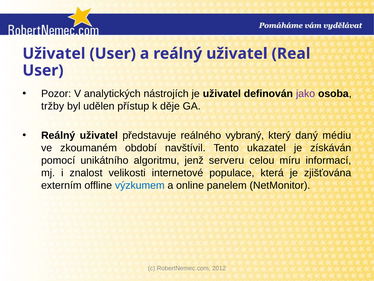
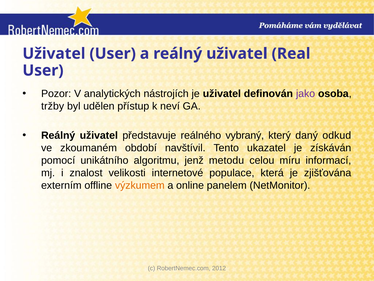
děje: děje -> neví (170, 106)
médiu: médiu -> odkud (337, 135)
serveru: serveru -> metodu (227, 160)
výzkumem colour: blue -> orange (140, 185)
